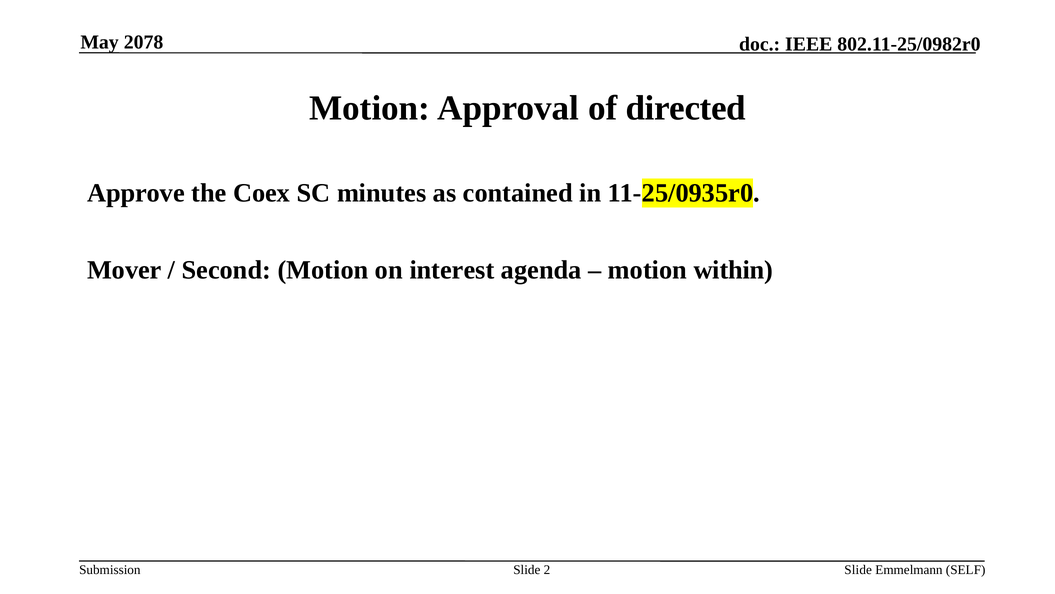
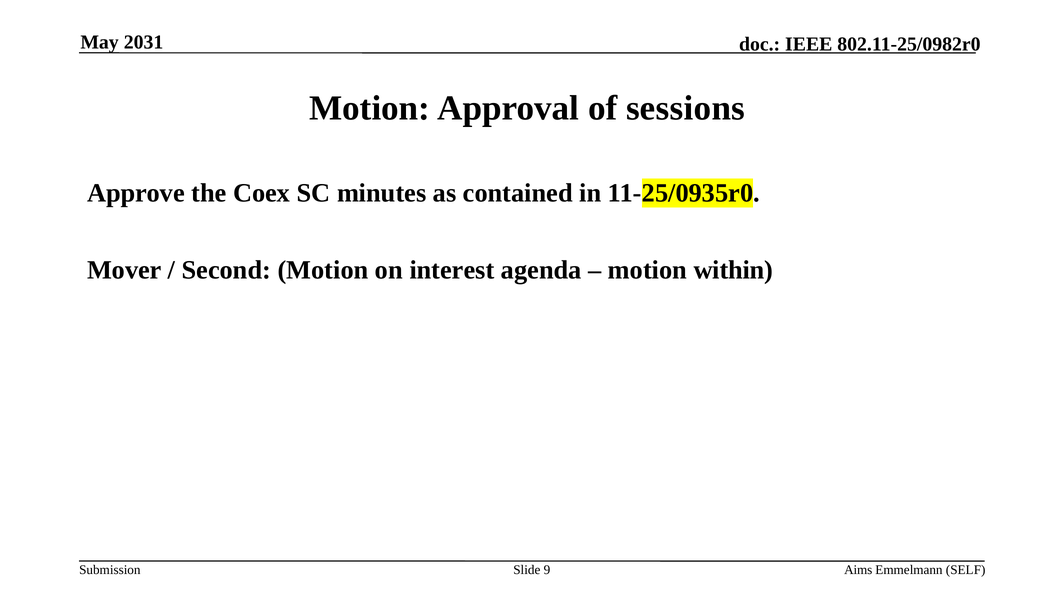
2078: 2078 -> 2031 (144, 42)
directed: directed -> sessions (686, 108)
2: 2 -> 9 (547, 569)
Slide: Slide -> Aims (858, 569)
